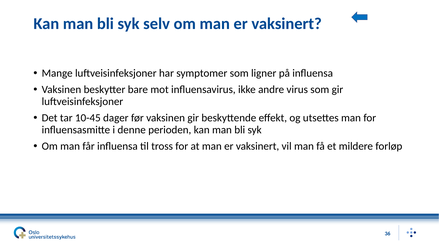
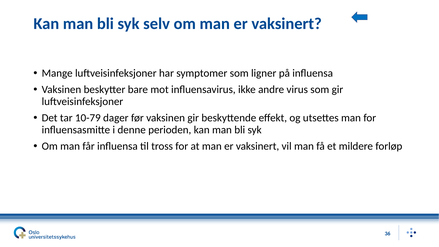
10-45: 10-45 -> 10-79 (88, 118)
